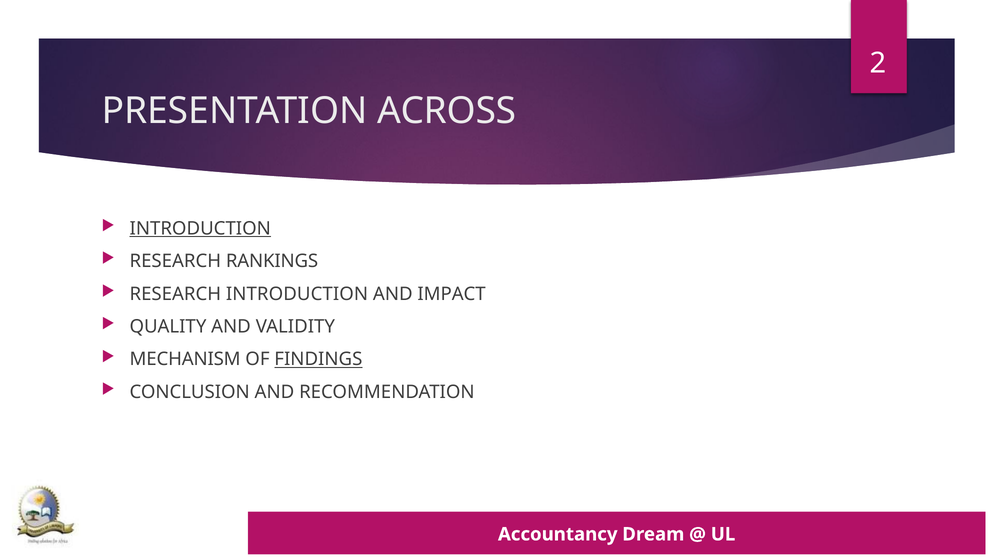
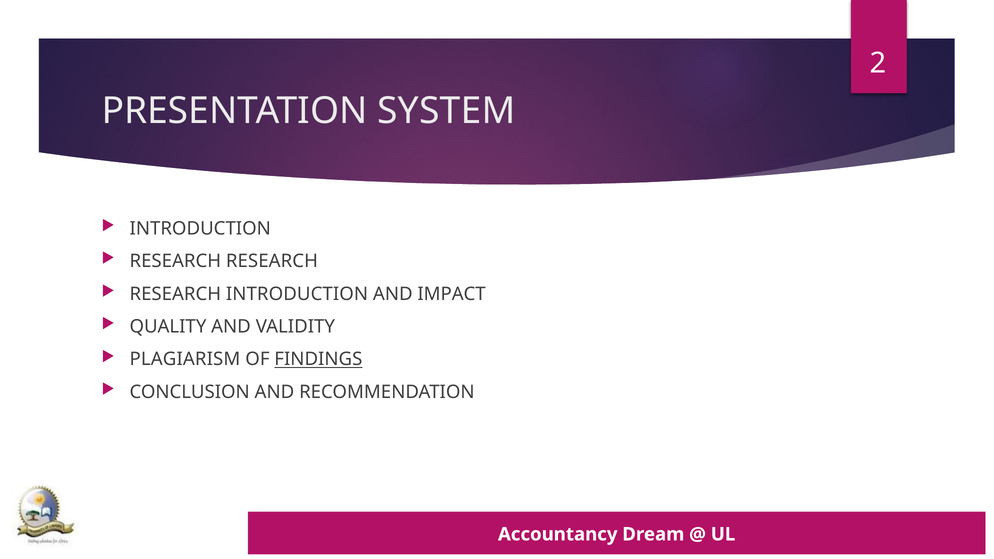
ACROSS: ACROSS -> SYSTEM (446, 111)
INTRODUCTION underline: present -> none (200, 228)
RESEARCH RANKINGS: RANKINGS -> RESEARCH (272, 261)
MECHANISM: MECHANISM -> PLAGIARISM (185, 359)
